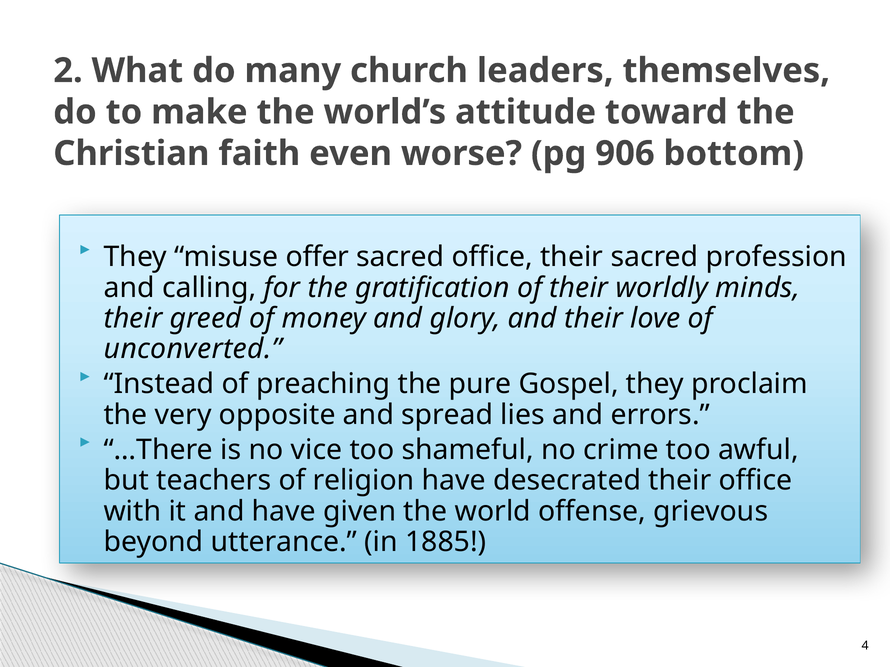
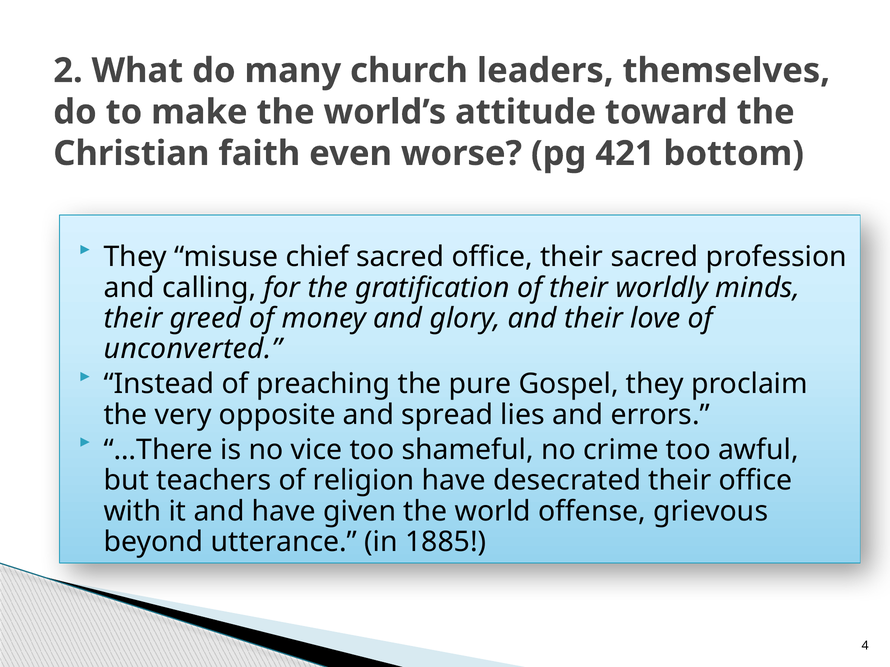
906: 906 -> 421 (625, 154)
offer: offer -> chief (317, 257)
